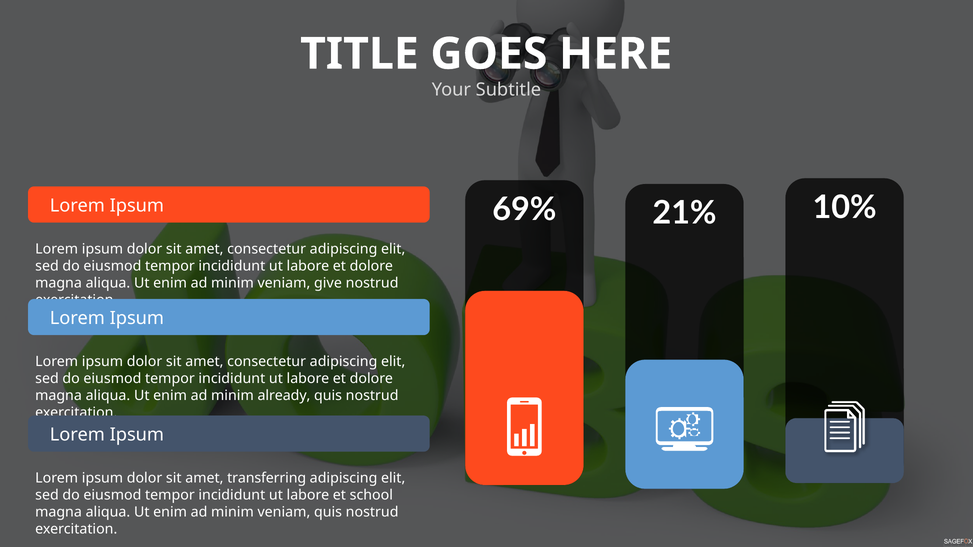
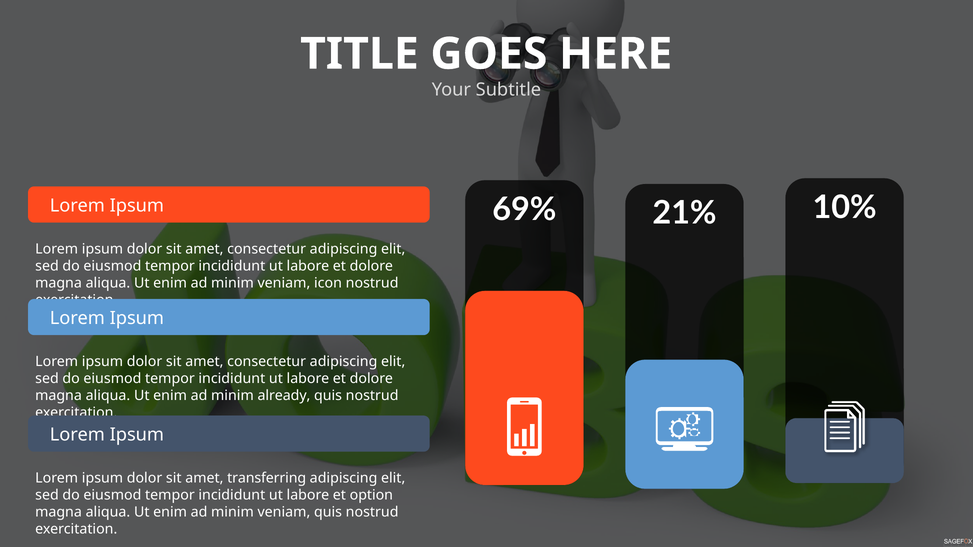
give: give -> icon (328, 283)
school: school -> option (371, 495)
